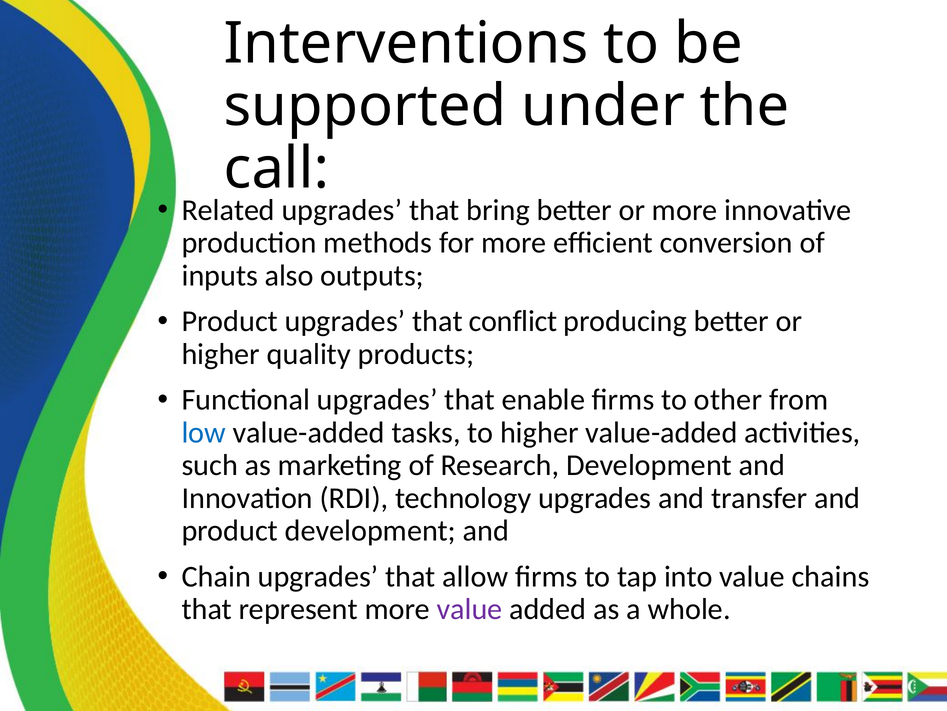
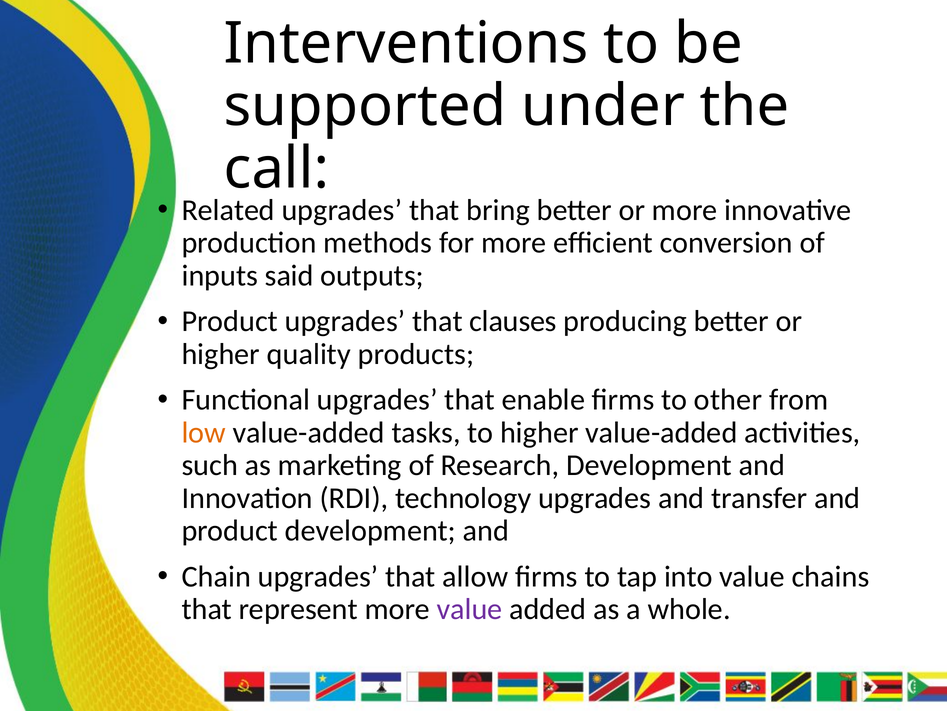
also: also -> said (289, 275)
conflict: conflict -> clauses (513, 321)
low colour: blue -> orange (204, 432)
